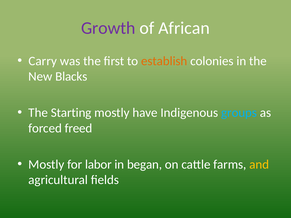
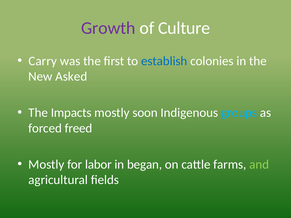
African: African -> Culture (184, 28)
establish colour: orange -> blue (164, 61)
Blacks: Blacks -> Asked (71, 77)
Starting: Starting -> Impacts (71, 113)
have: have -> soon (145, 113)
and colour: yellow -> light green (259, 165)
